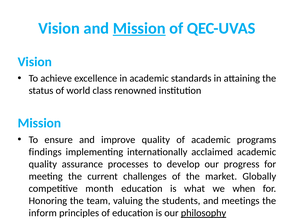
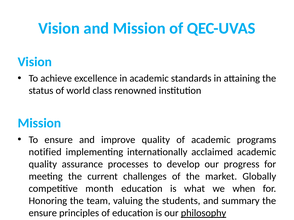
Mission underline: present -> none (139, 28)
findings: findings -> notified (45, 152)
meetings: meetings -> summary (241, 201)
inform: inform -> ensure (43, 214)
